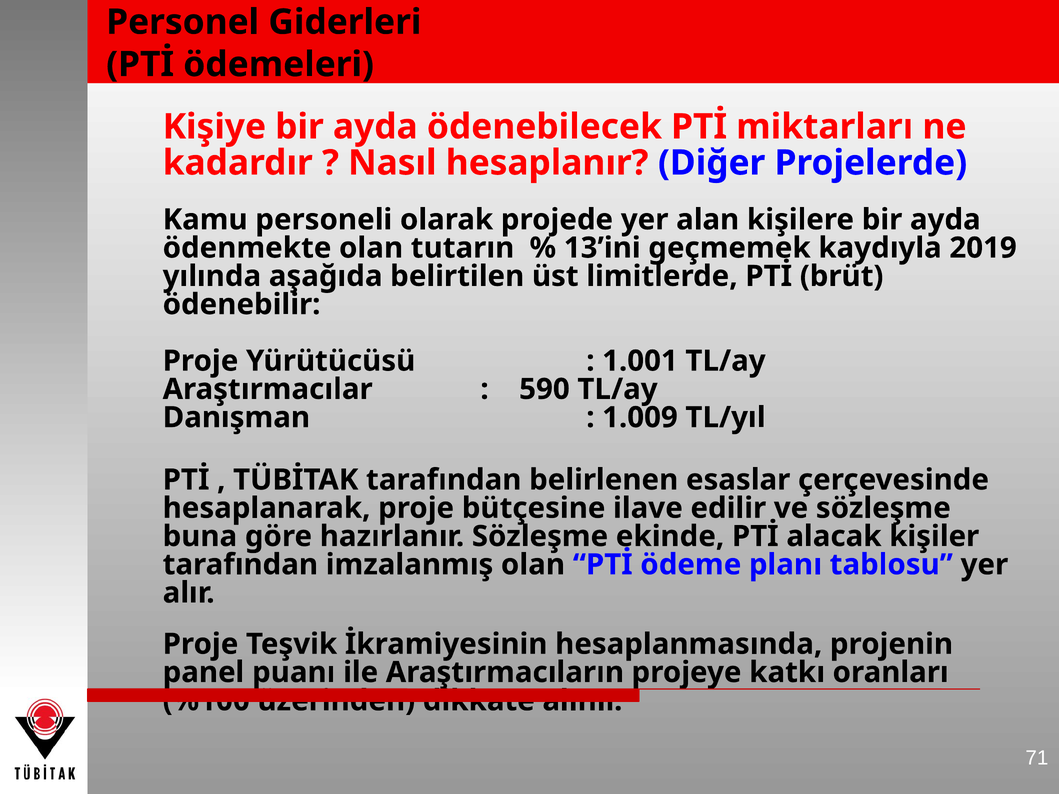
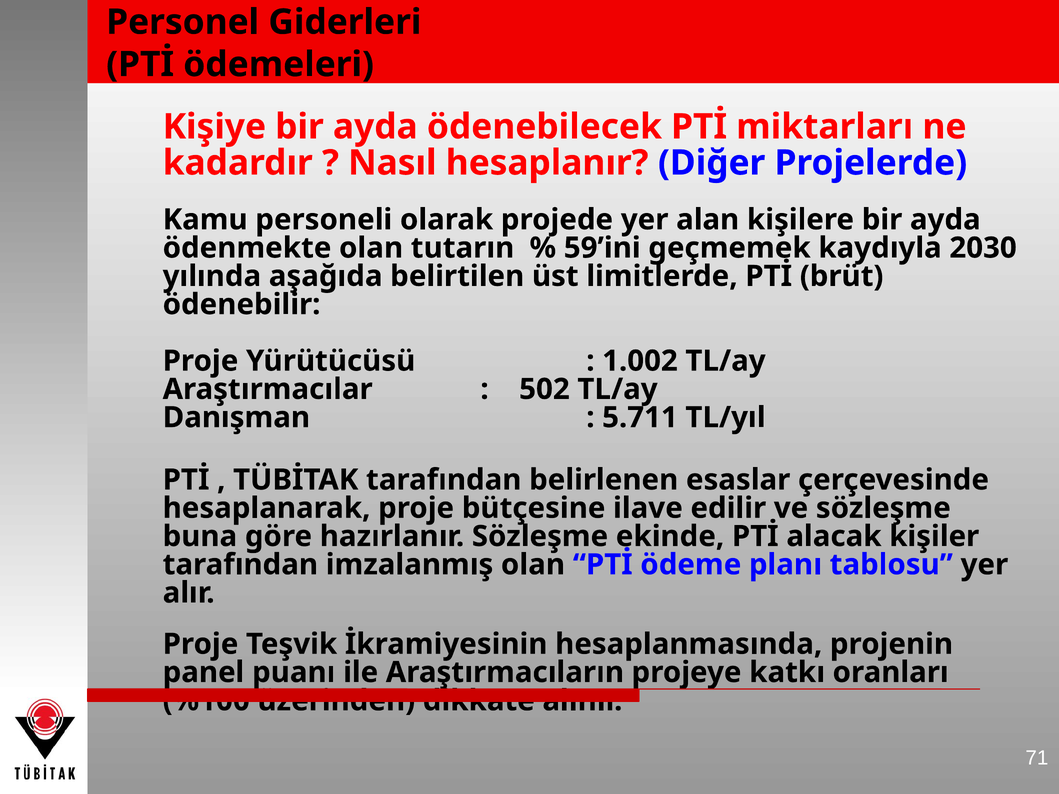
13’ini: 13’ini -> 59’ini (602, 248)
2019: 2019 -> 2030 (983, 248)
1.001: 1.001 -> 1.002 (640, 361)
590: 590 -> 502 (544, 389)
1.009: 1.009 -> 5.711 (640, 418)
